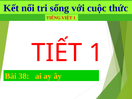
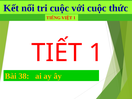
tri sống: sống -> cuộc (59, 8)
